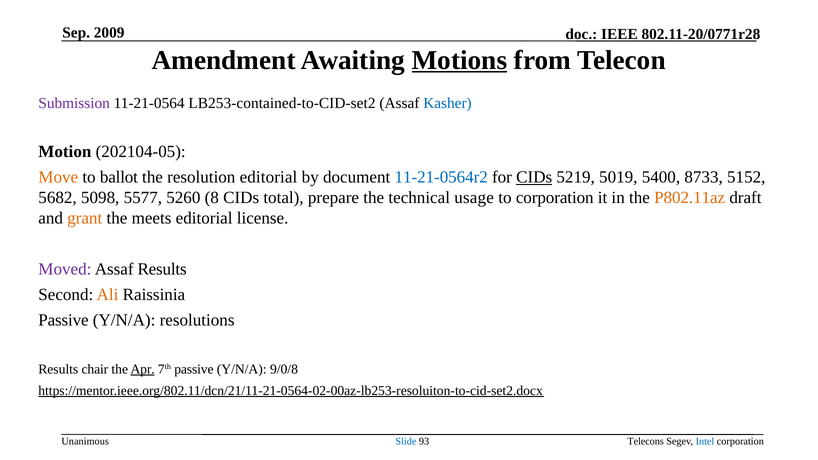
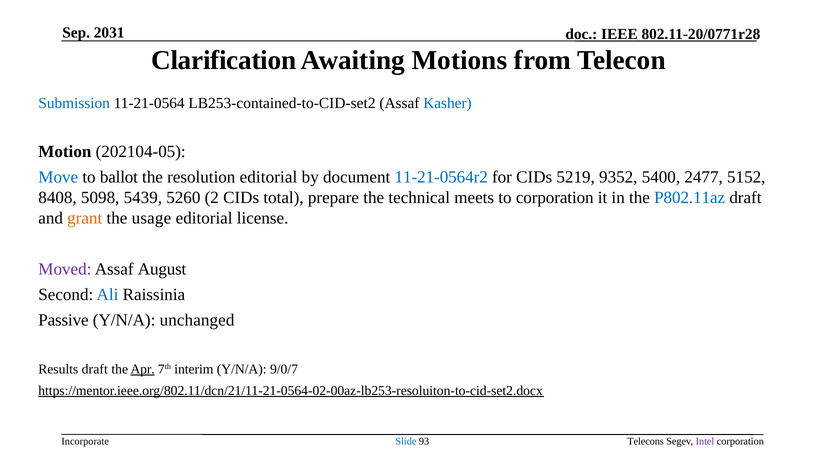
2009: 2009 -> 2031 (109, 33)
Amendment: Amendment -> Clarification (224, 60)
Motions underline: present -> none (459, 60)
Submission colour: purple -> blue (74, 103)
Move colour: orange -> blue (58, 177)
CIDs underline: present -> none (534, 177)
5019: 5019 -> 9352 (618, 177)
8733: 8733 -> 2477 (704, 177)
5682: 5682 -> 8408 (58, 198)
5577: 5577 -> 5439 (143, 198)
8: 8 -> 2 (212, 198)
usage: usage -> meets (474, 198)
P802.11az colour: orange -> blue (690, 198)
meets: meets -> usage (151, 218)
Assaf Results: Results -> August (162, 269)
Ali colour: orange -> blue (107, 295)
resolutions: resolutions -> unchanged (197, 320)
Results chair: chair -> draft (95, 369)
7th passive: passive -> interim (194, 369)
9/0/8: 9/0/8 -> 9/0/7 (284, 369)
Unanimous: Unanimous -> Incorporate (85, 441)
Intel colour: blue -> purple (705, 441)
